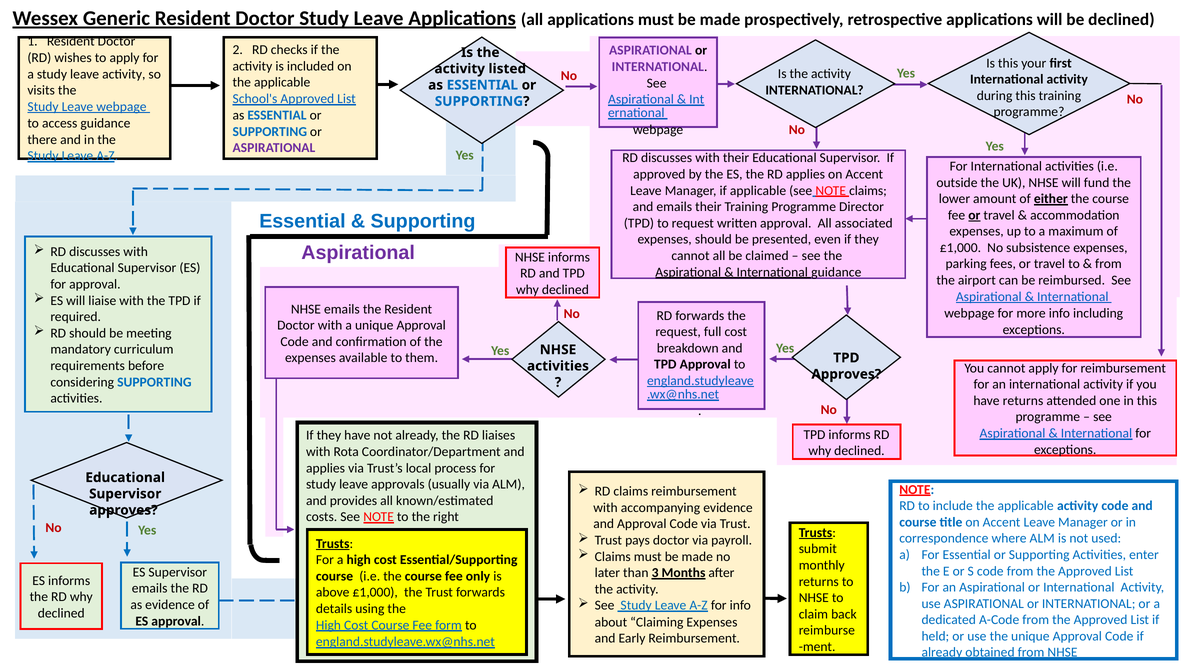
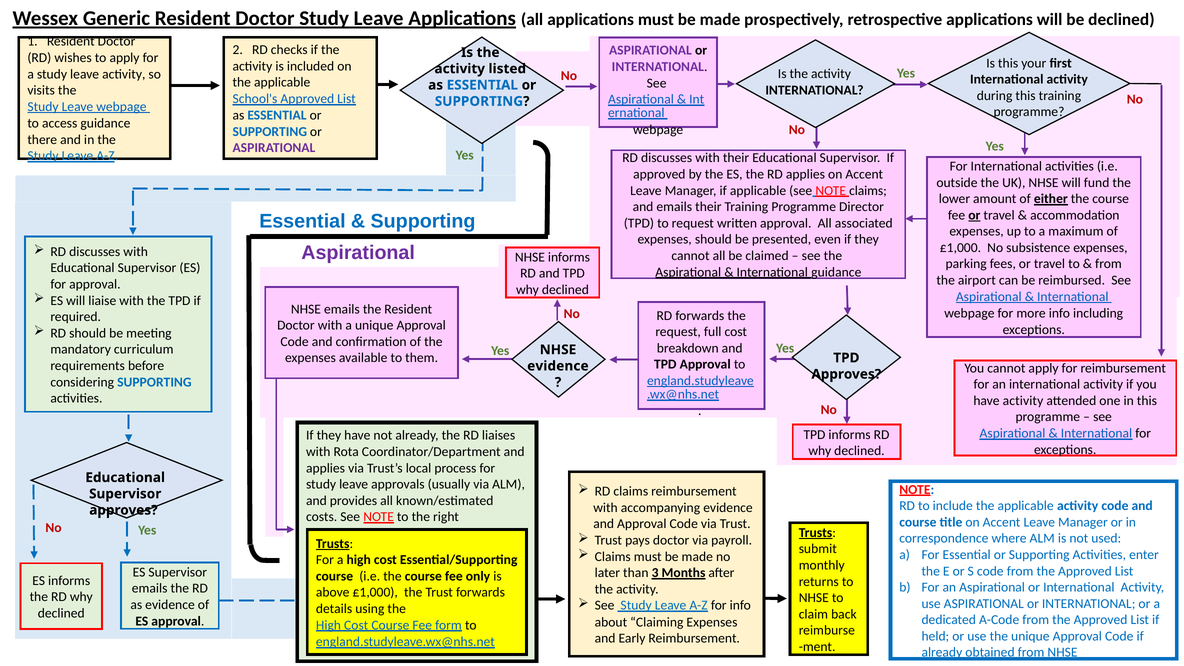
activities: activities -> evidence (558, 366)
have returns: returns -> activity (1023, 401)
